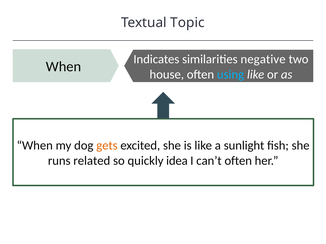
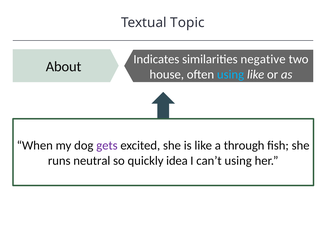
When: When -> About (64, 67)
gets colour: orange -> purple (107, 146)
sunlight: sunlight -> through (244, 146)
related: related -> neutral (92, 161)
can’t often: often -> using (238, 161)
